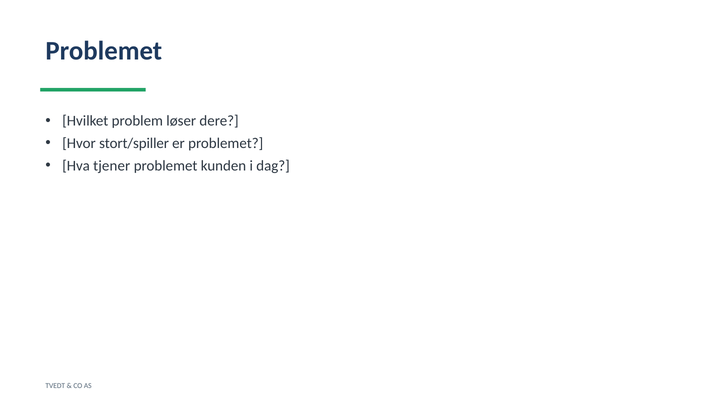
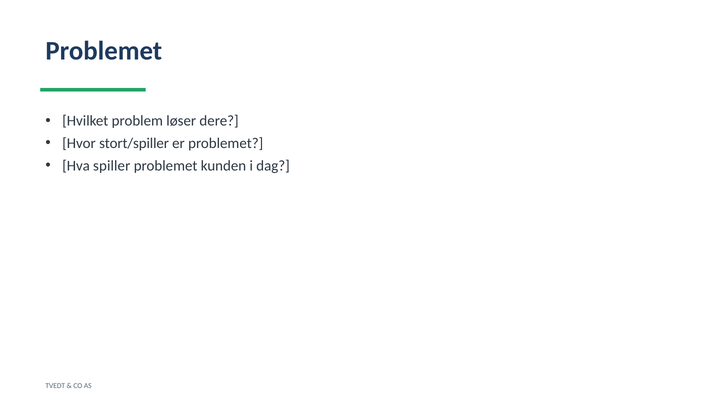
tjener: tjener -> spiller (112, 166)
